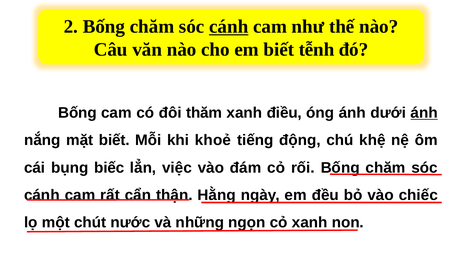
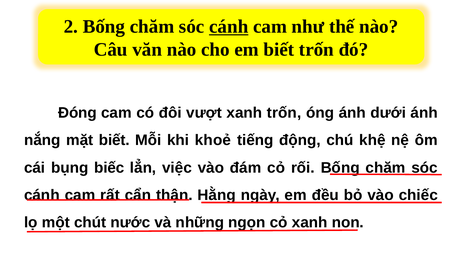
biết tễnh: tễnh -> trốn (316, 50)
Bống: Bống -> Đóng (78, 113)
thăm: thăm -> vượt (204, 113)
xanh điều: điều -> trốn (284, 113)
ánh underline: present -> none (424, 113)
